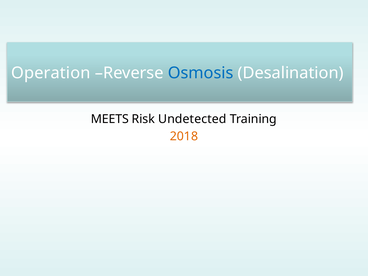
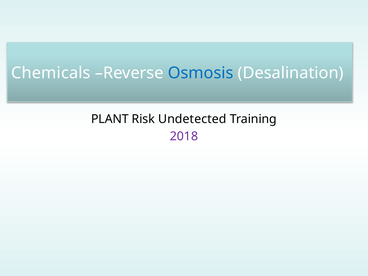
Operation: Operation -> Chemicals (51, 73)
MEETS: MEETS -> PLANT (110, 119)
2018 colour: orange -> purple (184, 136)
